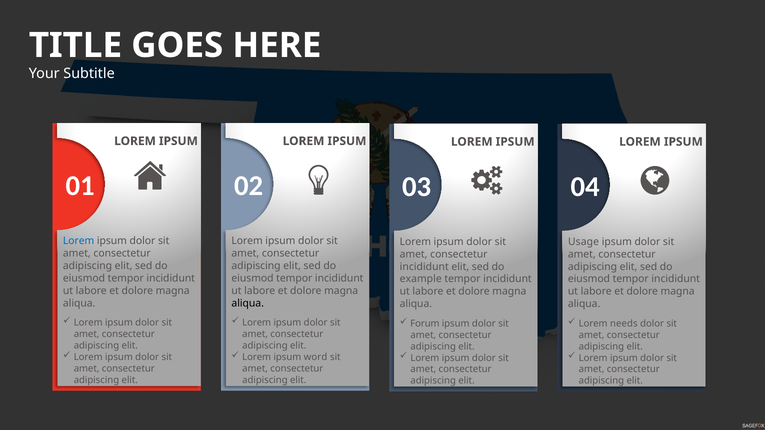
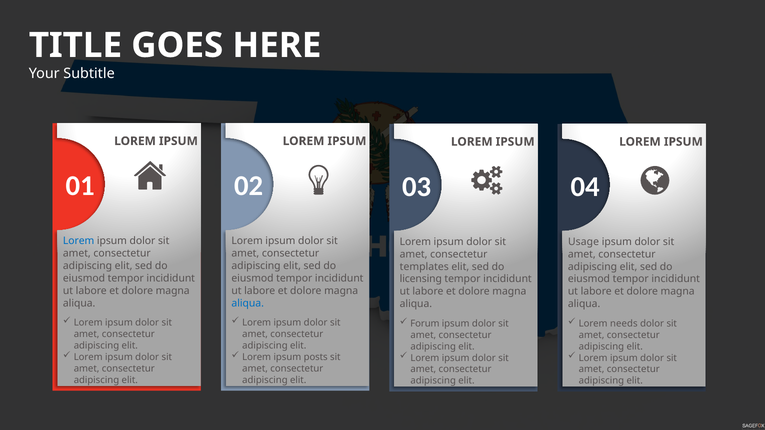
incididunt: incididunt -> templates (424, 267)
example: example -> licensing (421, 279)
aliqua colour: black -> blue (248, 303)
word: word -> posts (316, 357)
